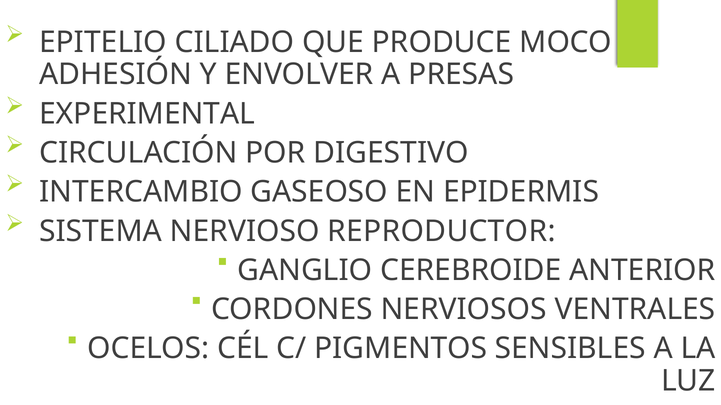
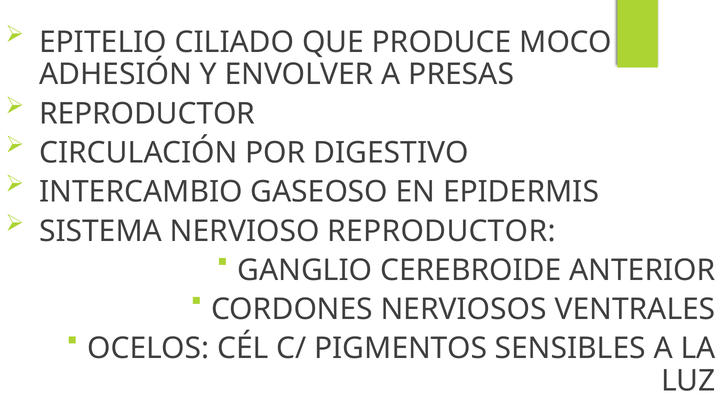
EXPERIMENTAL: EXPERIMENTAL -> REPRODUCTOR (147, 114)
